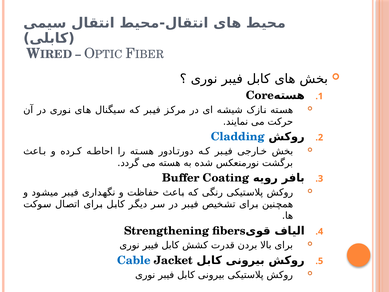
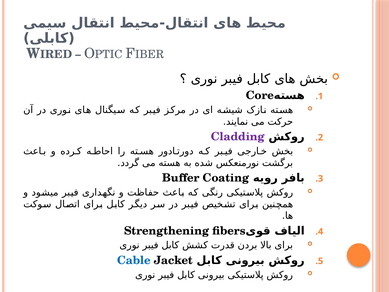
Cladding colour: blue -> purple (238, 137)
